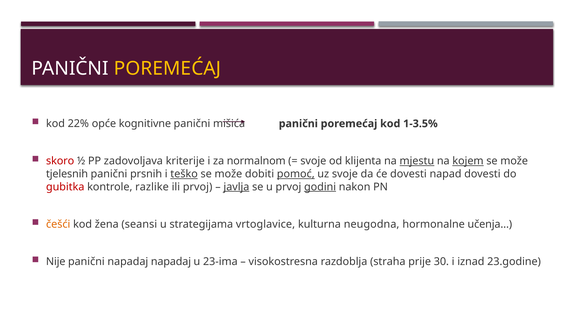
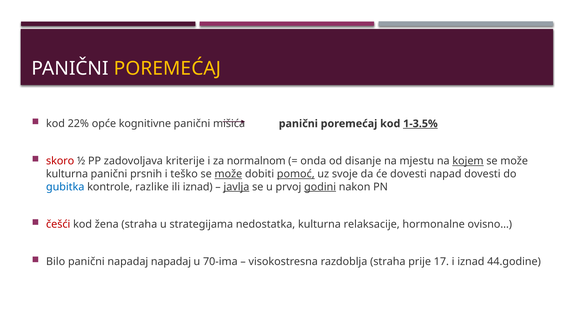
1-3.5% underline: none -> present (420, 124)
svoje: svoje -> onda (313, 161)
klijenta: klijenta -> disanje (363, 161)
mjestu underline: present -> none (417, 161)
tjelesnih: tjelesnih -> kulturna (67, 174)
teško underline: present -> none (184, 174)
može underline: none -> present (228, 174)
gubitka colour: red -> blue (65, 187)
ili prvoj: prvoj -> iznad (198, 187)
češći colour: orange -> red (58, 224)
žena seansi: seansi -> straha (139, 224)
vrtoglavice: vrtoglavice -> nedostatka (266, 224)
neugodna: neugodna -> relaksacije (372, 224)
učenja…: učenja… -> ovisno… (490, 224)
Nije: Nije -> Bilo (56, 261)
23-ima: 23-ima -> 70-ima (220, 261)
30: 30 -> 17 (441, 261)
23.godine: 23.godine -> 44.godine (514, 261)
